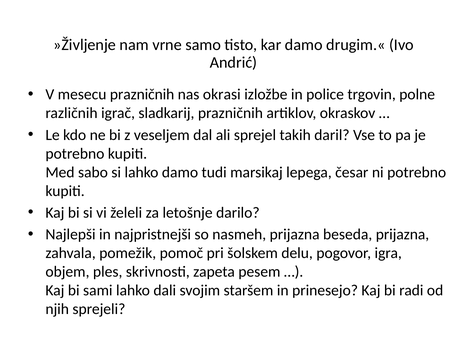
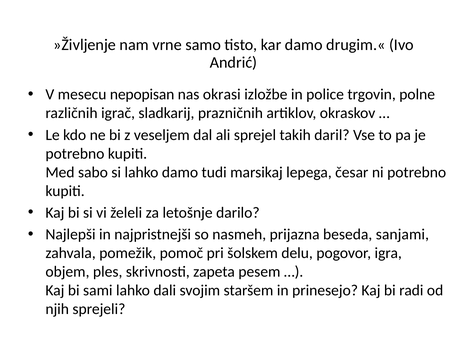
mesecu prazničnih: prazničnih -> nepopisan (142, 94)
beseda prijazna: prijazna -> sanjami (402, 234)
